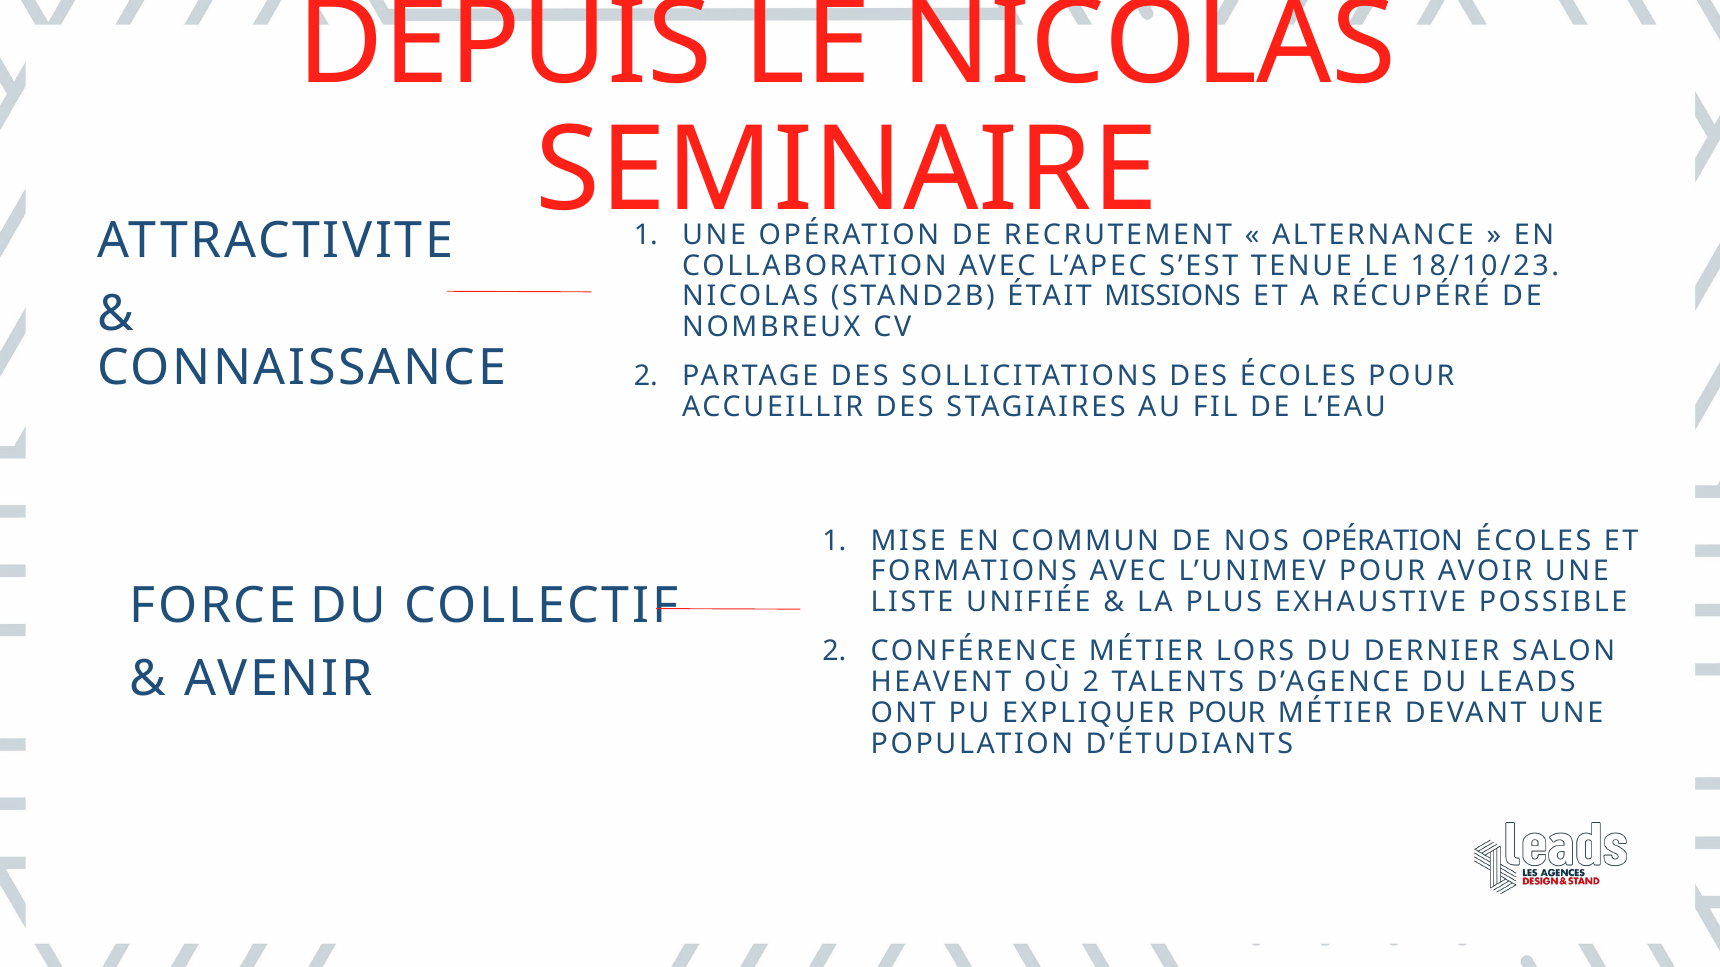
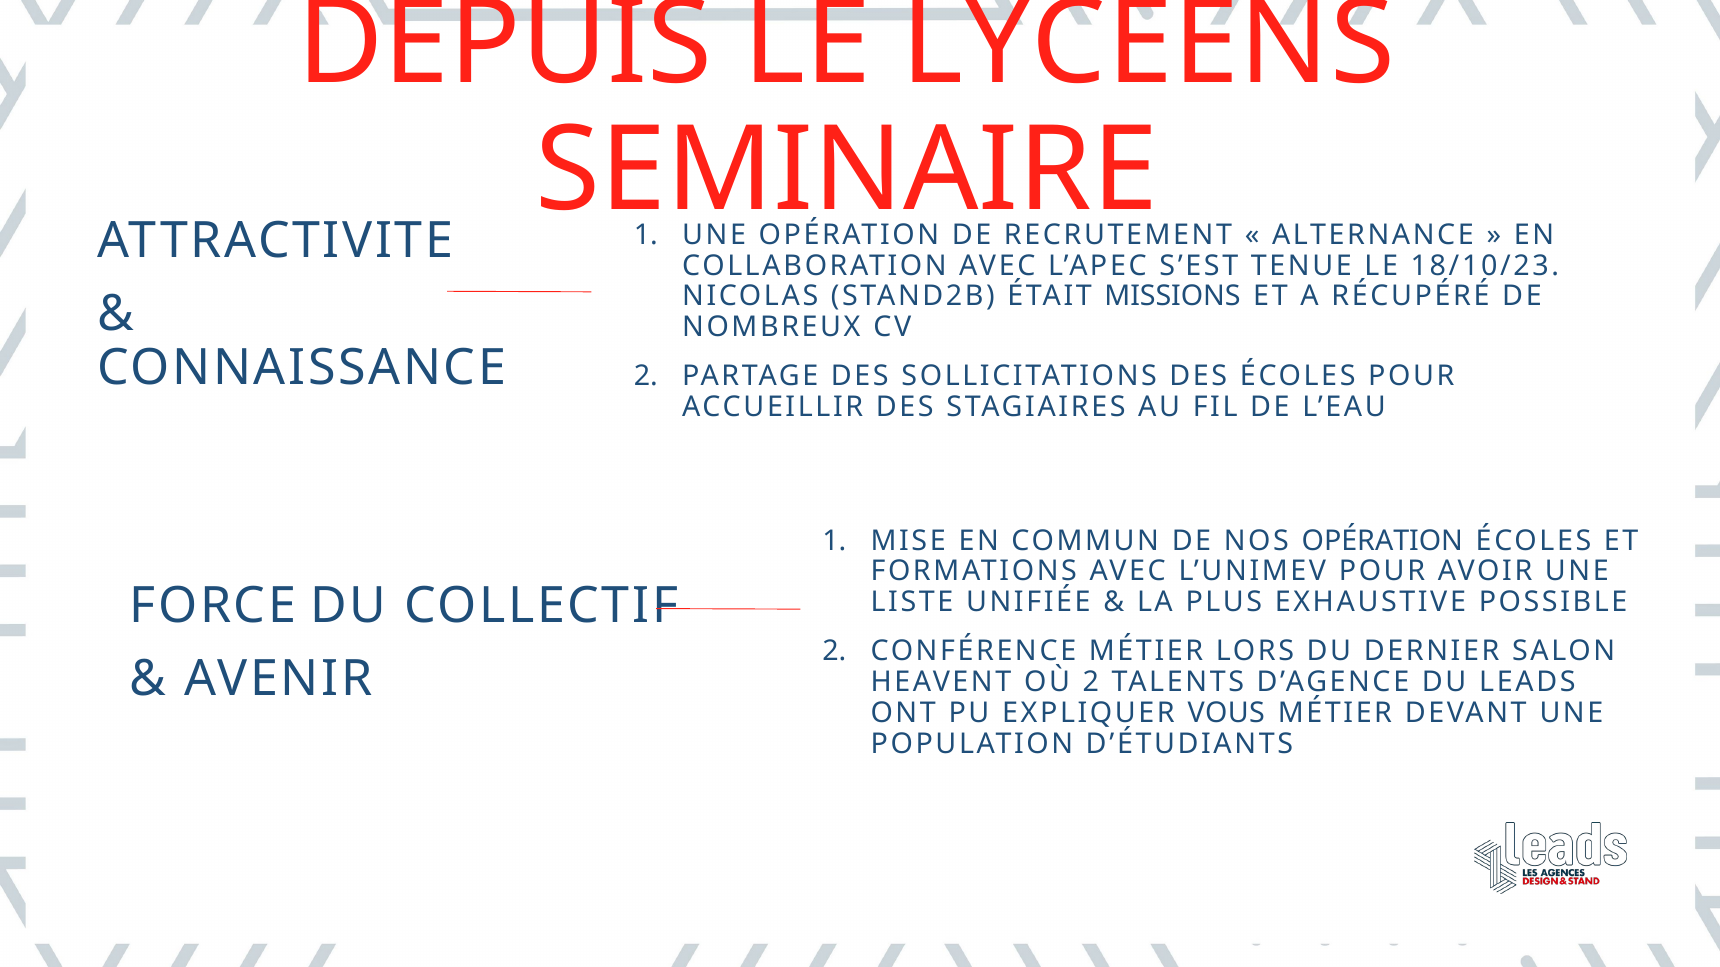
LE NICOLAS: NICOLAS -> LYCÉENS (1148, 43)
EXPLIQUER POUR: POUR -> VOUS (1226, 713)
